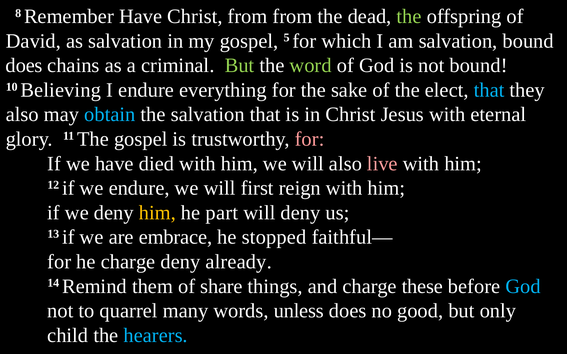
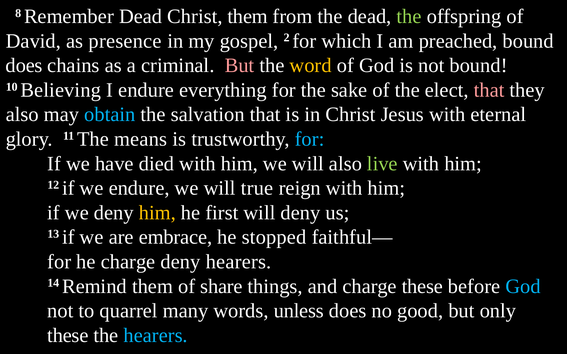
Remember Have: Have -> Dead (141, 16)
Christ from: from -> them (248, 16)
as salvation: salvation -> presence (125, 41)
5: 5 -> 2 (287, 38)
am salvation: salvation -> preached (458, 41)
But colour: light green -> pink (240, 66)
word colour: light green -> yellow (311, 66)
that colour: light blue -> pink (489, 90)
The gospel: gospel -> means (141, 139)
for colour: pink -> light blue (310, 139)
live colour: pink -> light green (382, 164)
first: first -> true (257, 188)
part: part -> first (222, 213)
deny already: already -> hearers (239, 262)
child: child -> these (68, 336)
